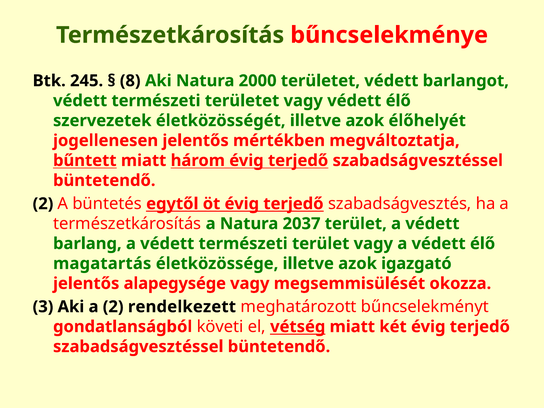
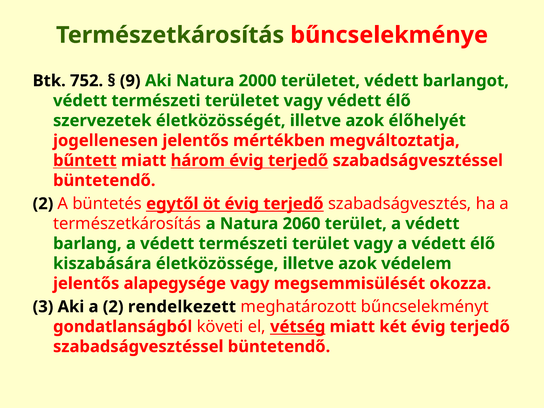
245: 245 -> 752 (87, 81)
8: 8 -> 9 (130, 81)
2037: 2037 -> 2060 (302, 224)
magatartás: magatartás -> kiszabására (102, 264)
igazgató: igazgató -> védelem (416, 264)
